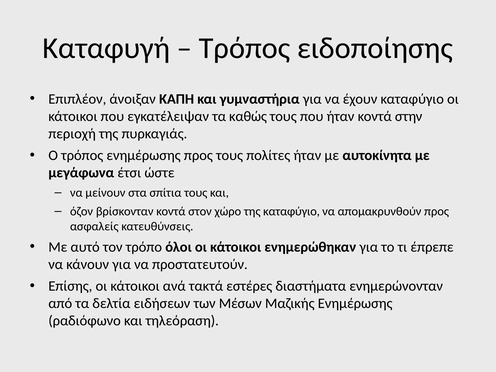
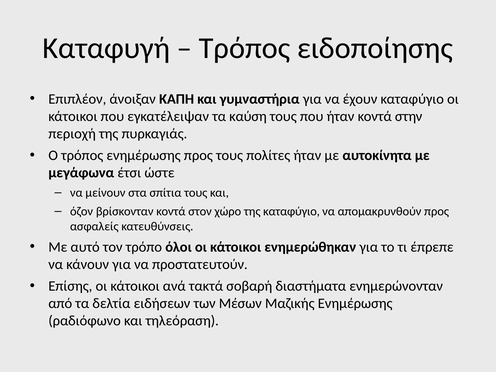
καθώς: καθώς -> καύση (248, 116)
εστέρες: εστέρες -> σοβαρή (249, 286)
